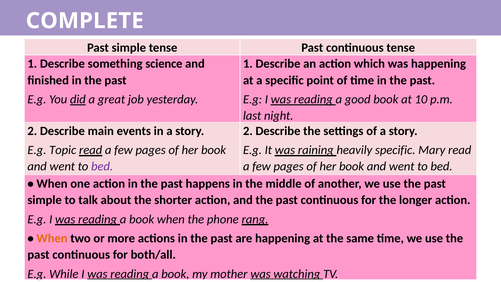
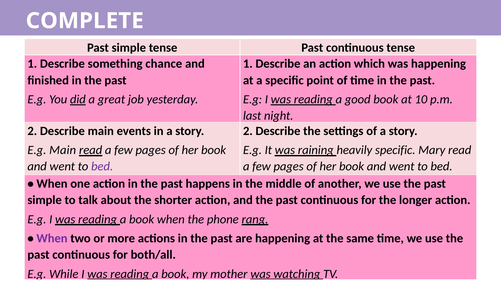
science: science -> chance (164, 64)
E.g Topic: Topic -> Main (63, 150)
When colour: orange -> purple (52, 238)
